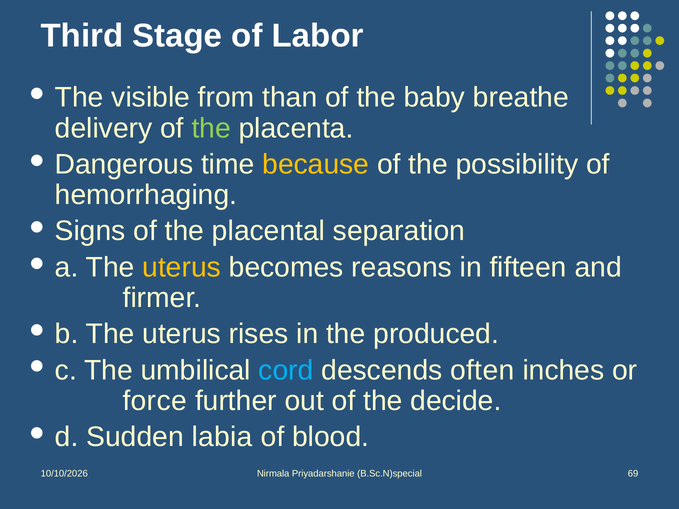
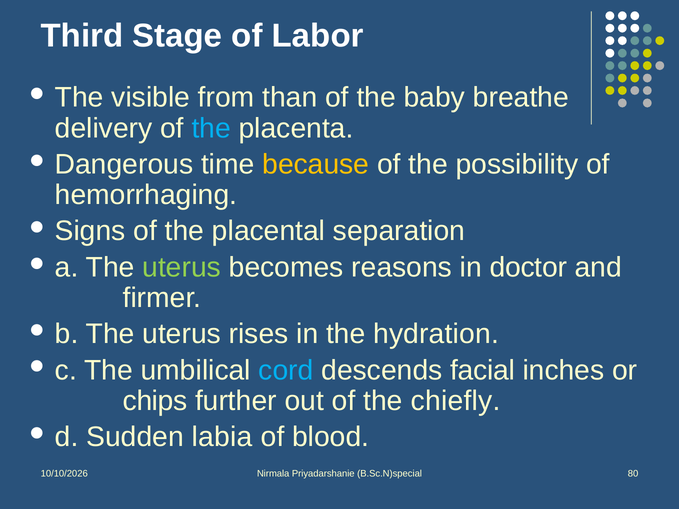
the colour: light green -> light blue (211, 128)
uterus colour: yellow -> light green (182, 267)
fifteen: fifteen -> doctor (528, 267)
produced: produced -> hydration (436, 334)
often: often -> facial (483, 370)
force: force -> chips (155, 401)
decide: decide -> chiefly (456, 401)
69: 69 -> 80 (633, 474)
